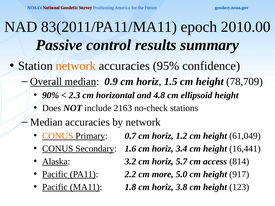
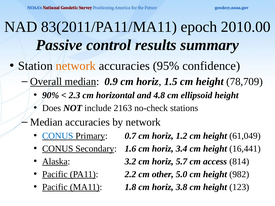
CONUS colour: orange -> blue (58, 136)
more: more -> other (163, 174)
917: 917 -> 982 (239, 174)
